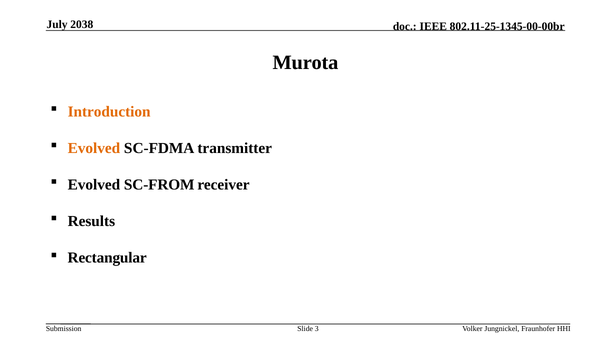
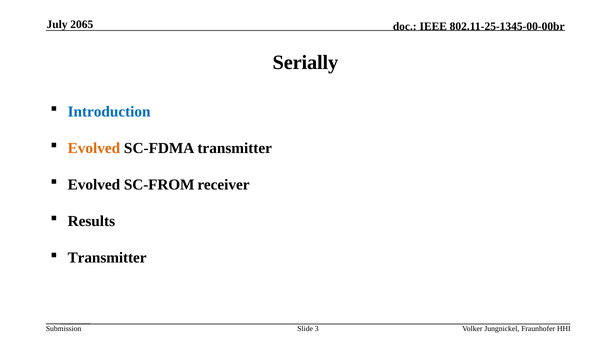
2038: 2038 -> 2065 (82, 24)
Murota: Murota -> Serially (305, 62)
Introduction colour: orange -> blue (109, 112)
Rectangular: Rectangular -> Transmitter (107, 258)
